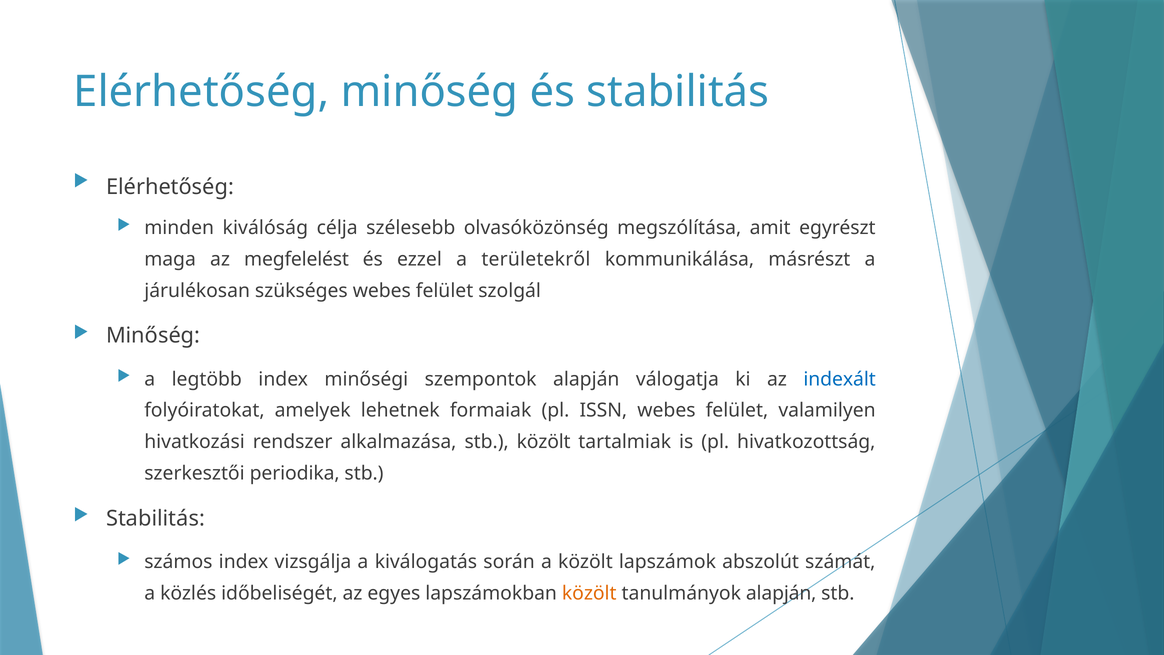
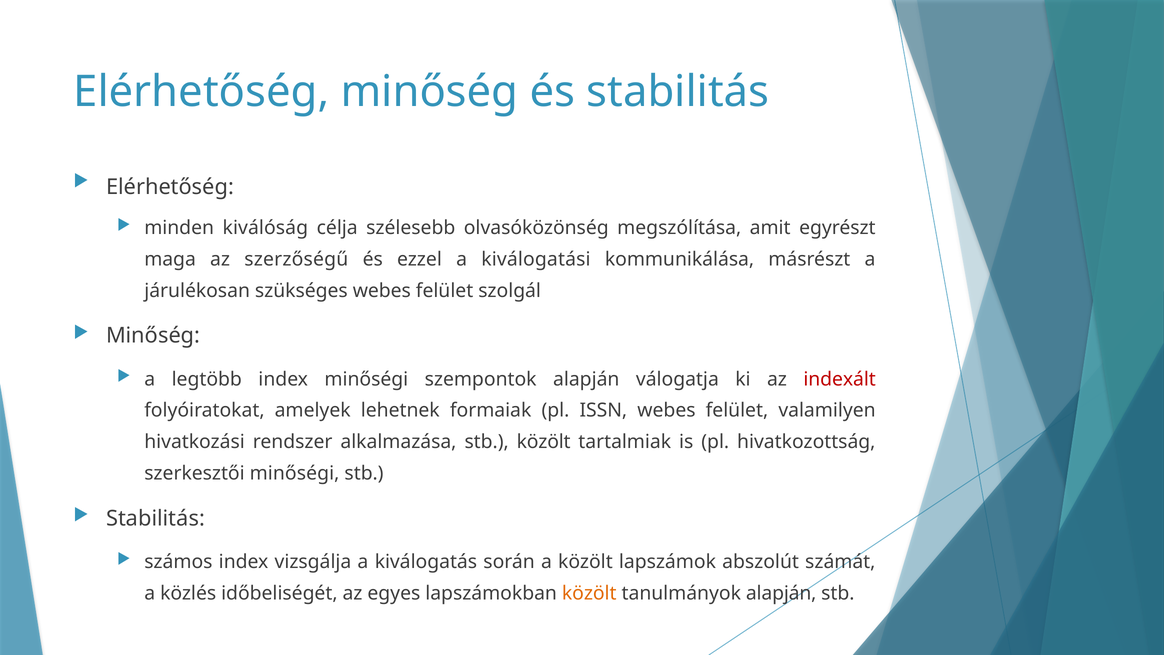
megfelelést: megfelelést -> szerzőségű (296, 259)
területekről: területekről -> kiválogatási (536, 259)
indexált colour: blue -> red (840, 379)
szerkesztői periodika: periodika -> minőségi (295, 473)
